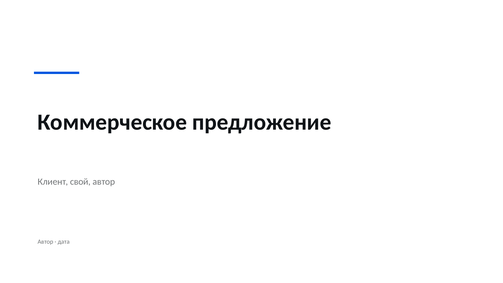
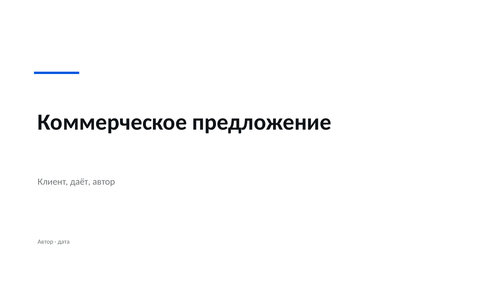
свой: свой -> даёт (80, 182)
